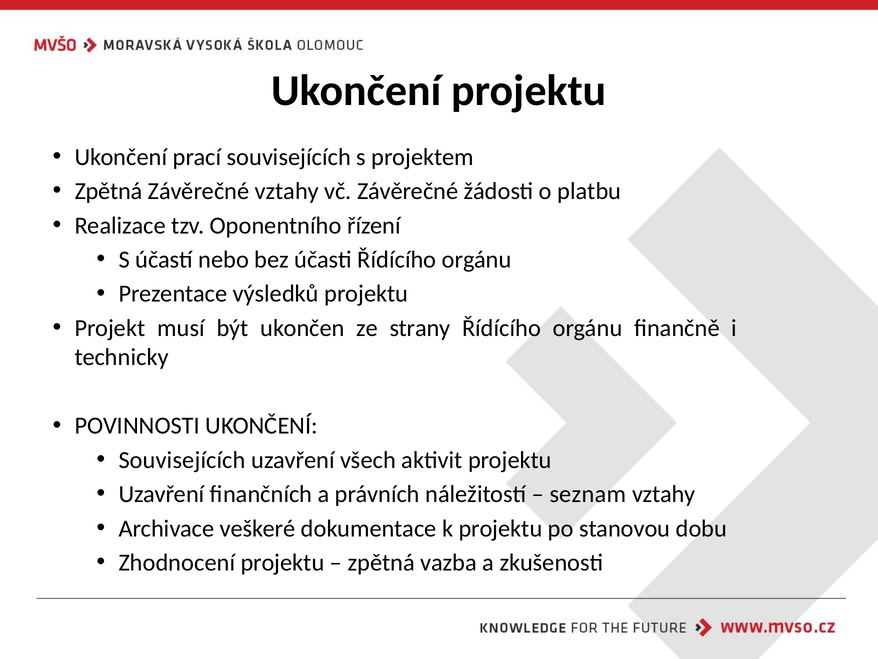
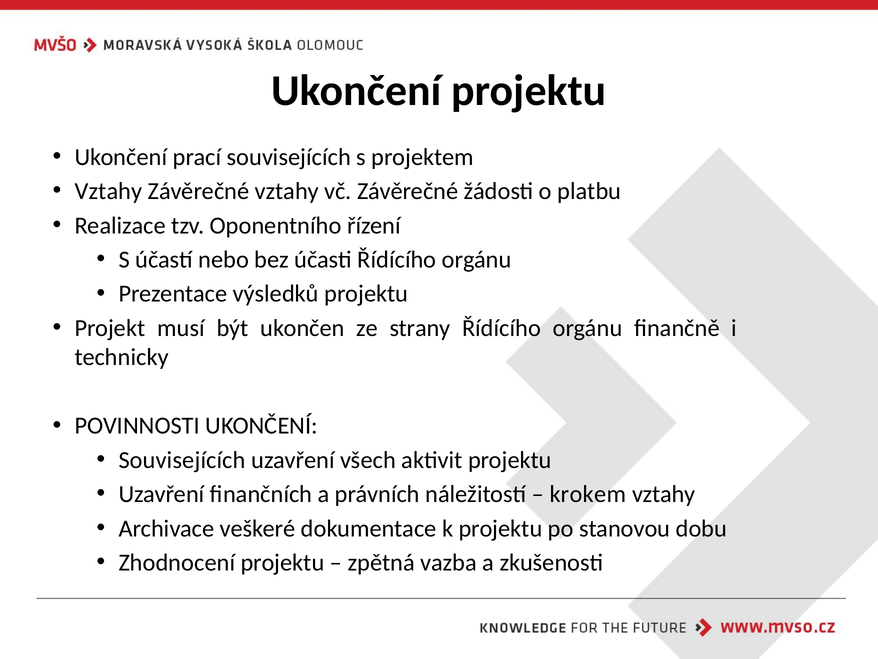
Zpětná: Zpětná -> Vztahy (108, 191)
seznam: seznam -> krokem (588, 494)
